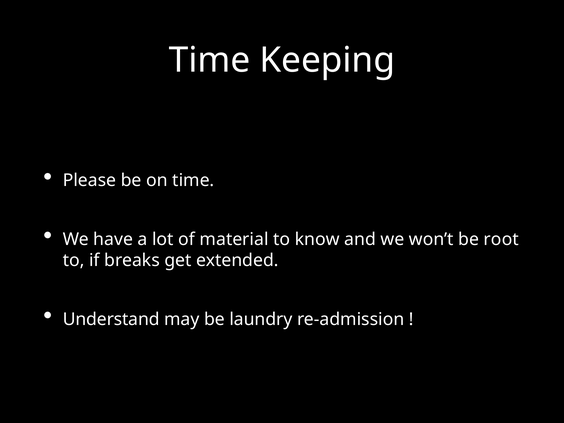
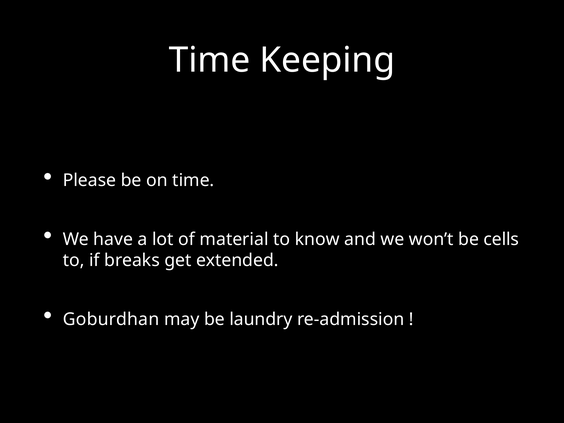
root: root -> cells (501, 239)
Understand: Understand -> Goburdhan (111, 319)
